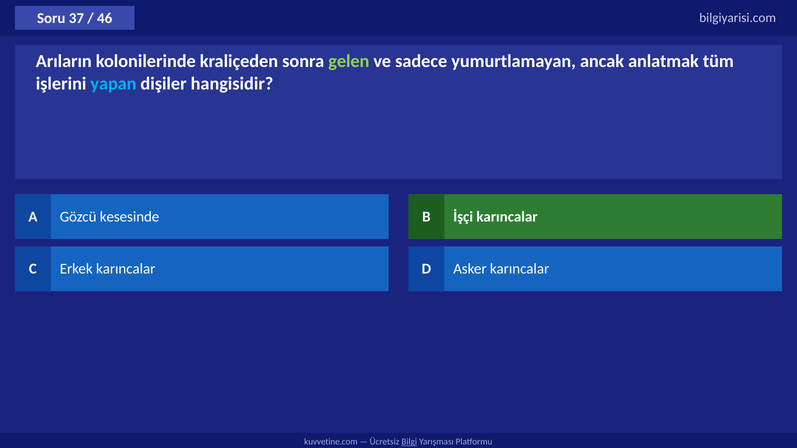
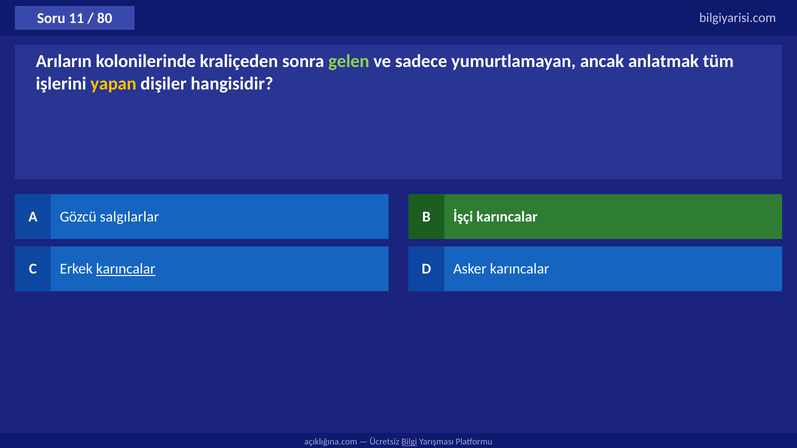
37: 37 -> 11 (76, 18)
46: 46 -> 80 (105, 18)
yapan colour: light blue -> yellow (113, 84)
kesesinde: kesesinde -> salgılarlar (129, 217)
karıncalar underline: none -> present (126, 269)
kuvvetine.com: kuvvetine.com -> açıklığına.com (331, 442)
